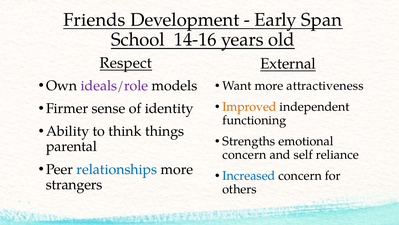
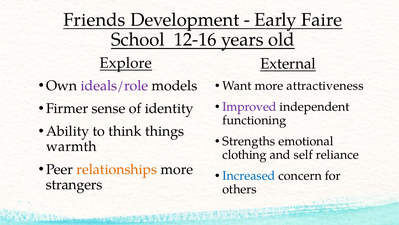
Span: Span -> Faire (322, 20)
14-16: 14-16 -> 12-16 (195, 40)
Respect: Respect -> Explore (126, 63)
Improved colour: orange -> purple (249, 107)
parental: parental -> warmth (71, 146)
concern: concern -> clothing (244, 154)
relationships colour: blue -> orange (117, 169)
